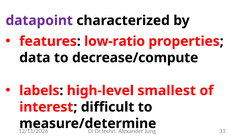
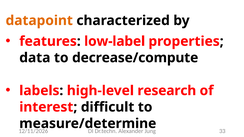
datapoint colour: purple -> orange (39, 21)
low-ratio: low-ratio -> low-label (115, 41)
smallest: smallest -> research (167, 91)
